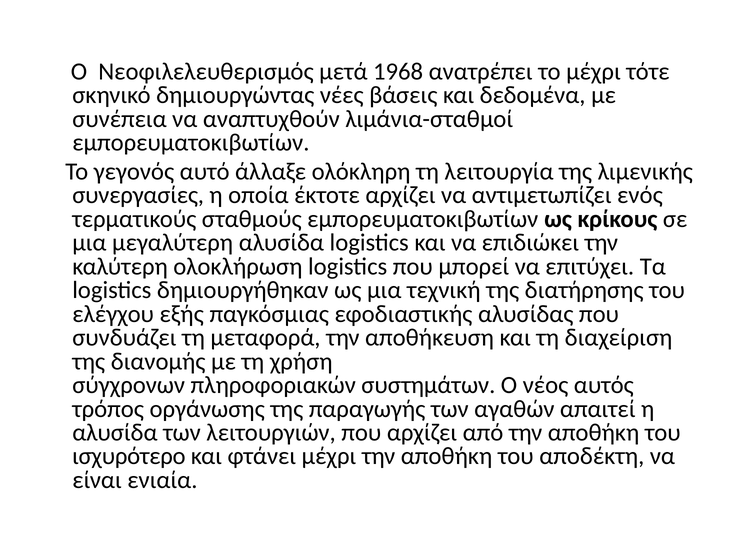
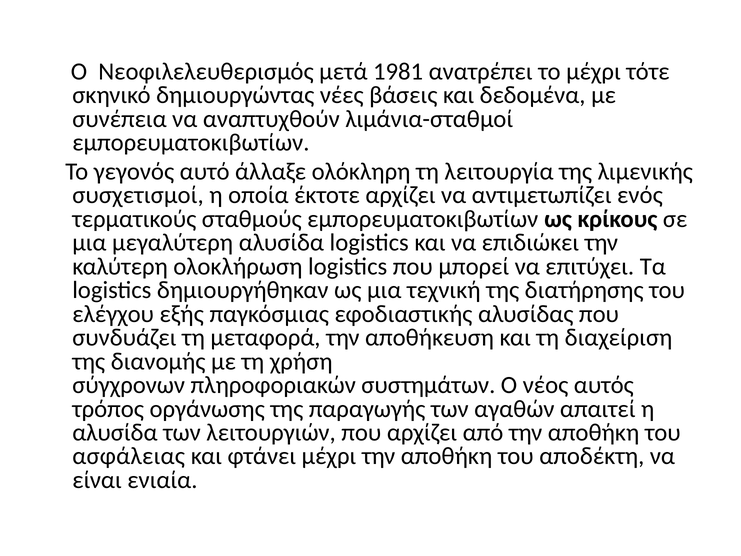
1968: 1968 -> 1981 (398, 71)
συνεργασίες: συνεργασίες -> συσχετισμοί (138, 195)
ισχυρότερο: ισχυρότερο -> ασφάλειας (129, 456)
